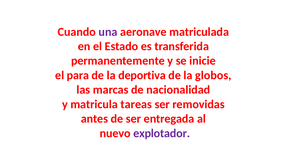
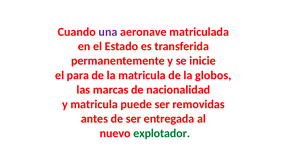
la deportiva: deportiva -> matricula (142, 75)
tareas: tareas -> puede (136, 104)
explotador colour: purple -> green (162, 133)
